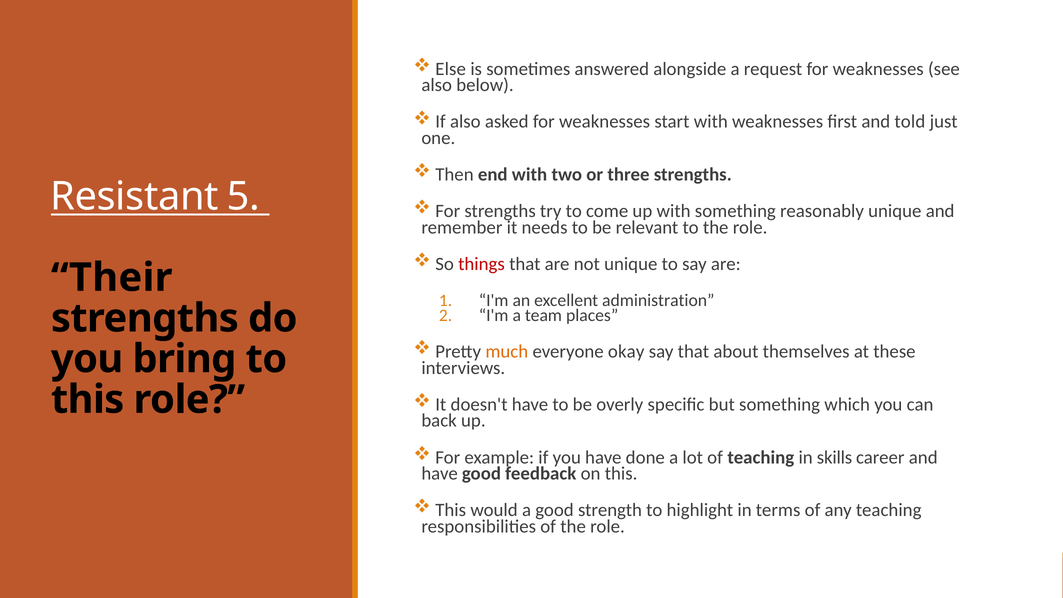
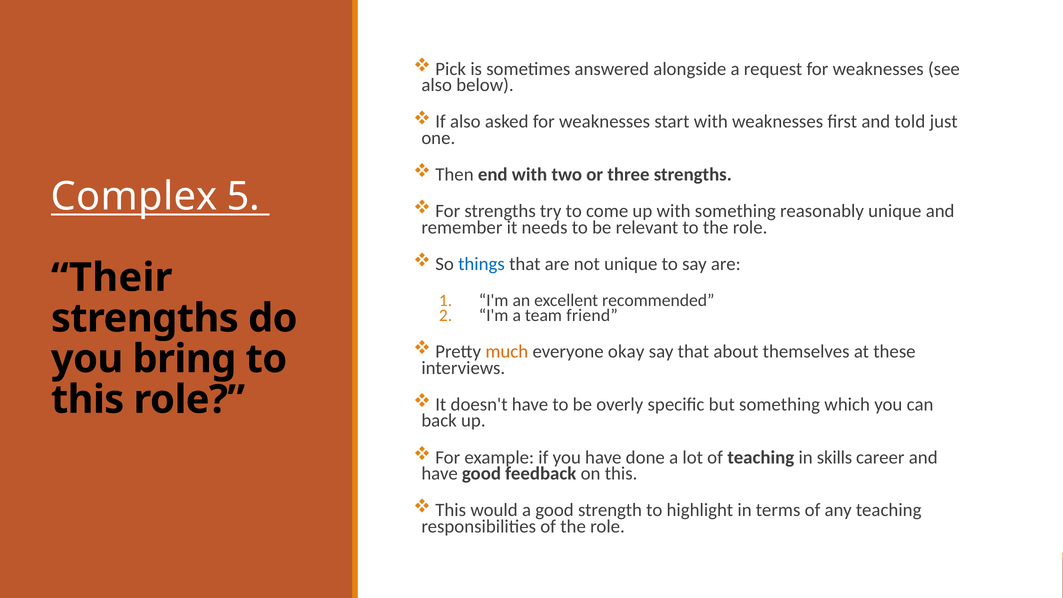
Else: Else -> Pick (451, 69)
Resistant: Resistant -> Complex (134, 196)
things colour: red -> blue (481, 264)
administration: administration -> recommended (658, 300)
places: places -> friend (592, 316)
